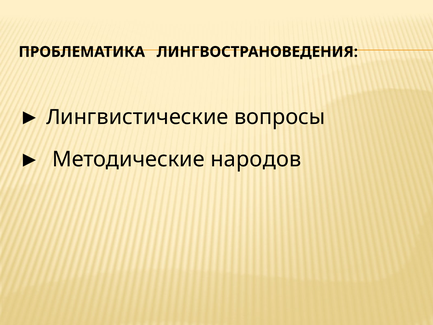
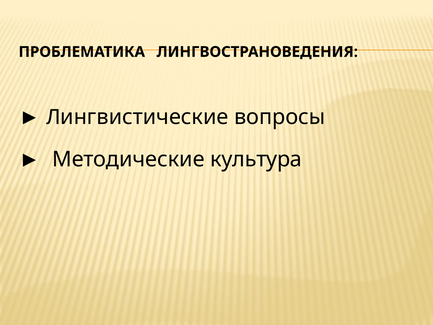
народов: народов -> культура (256, 159)
